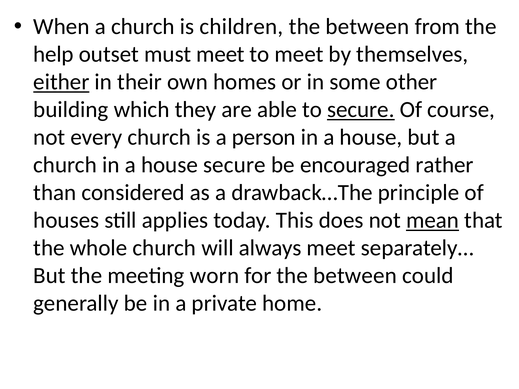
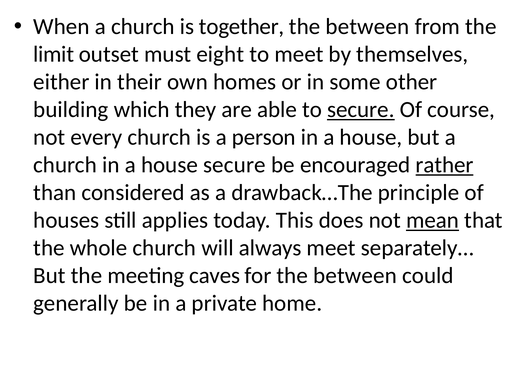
children: children -> together (242, 27)
help: help -> limit (54, 54)
must meet: meet -> eight (220, 54)
either underline: present -> none (61, 82)
rather underline: none -> present (445, 165)
worn: worn -> caves (215, 276)
